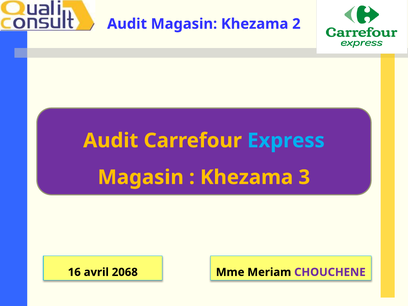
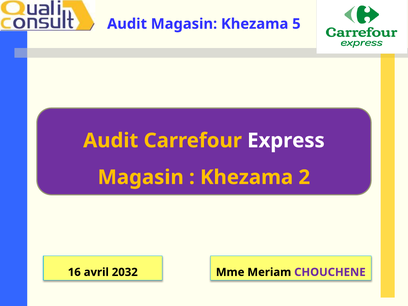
2: 2 -> 5 (296, 24)
Express colour: light blue -> white (286, 141)
3: 3 -> 2 (304, 177)
2068: 2068 -> 2032 (125, 272)
